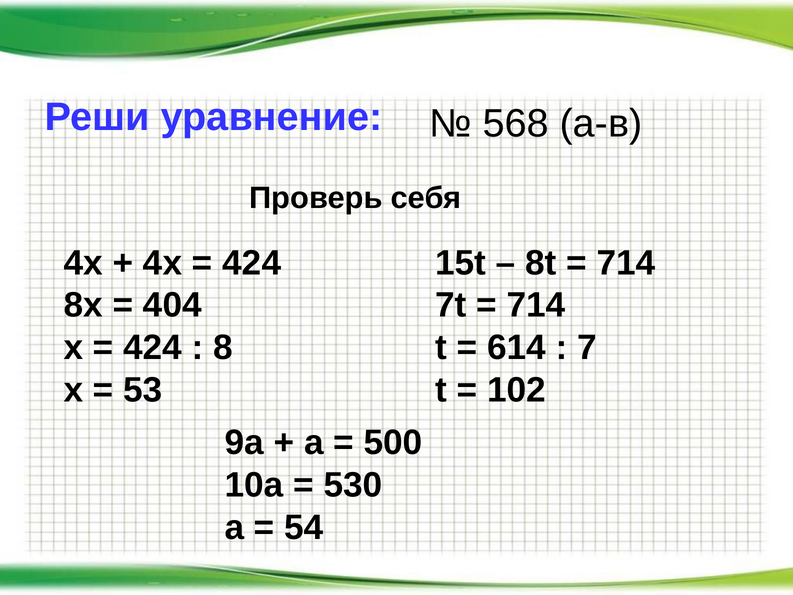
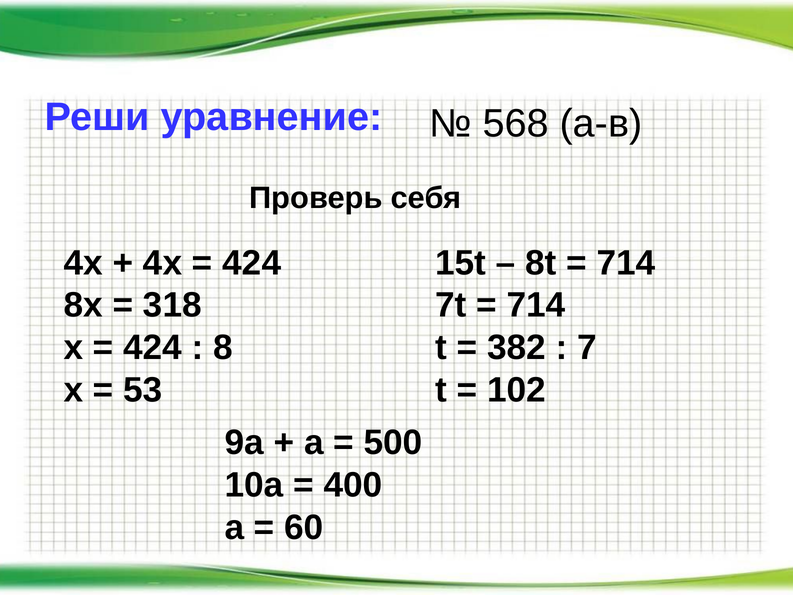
404: 404 -> 318 (172, 305)
614: 614 -> 382 (516, 348)
530: 530 -> 400 (353, 485)
54: 54 -> 60 (304, 527)
